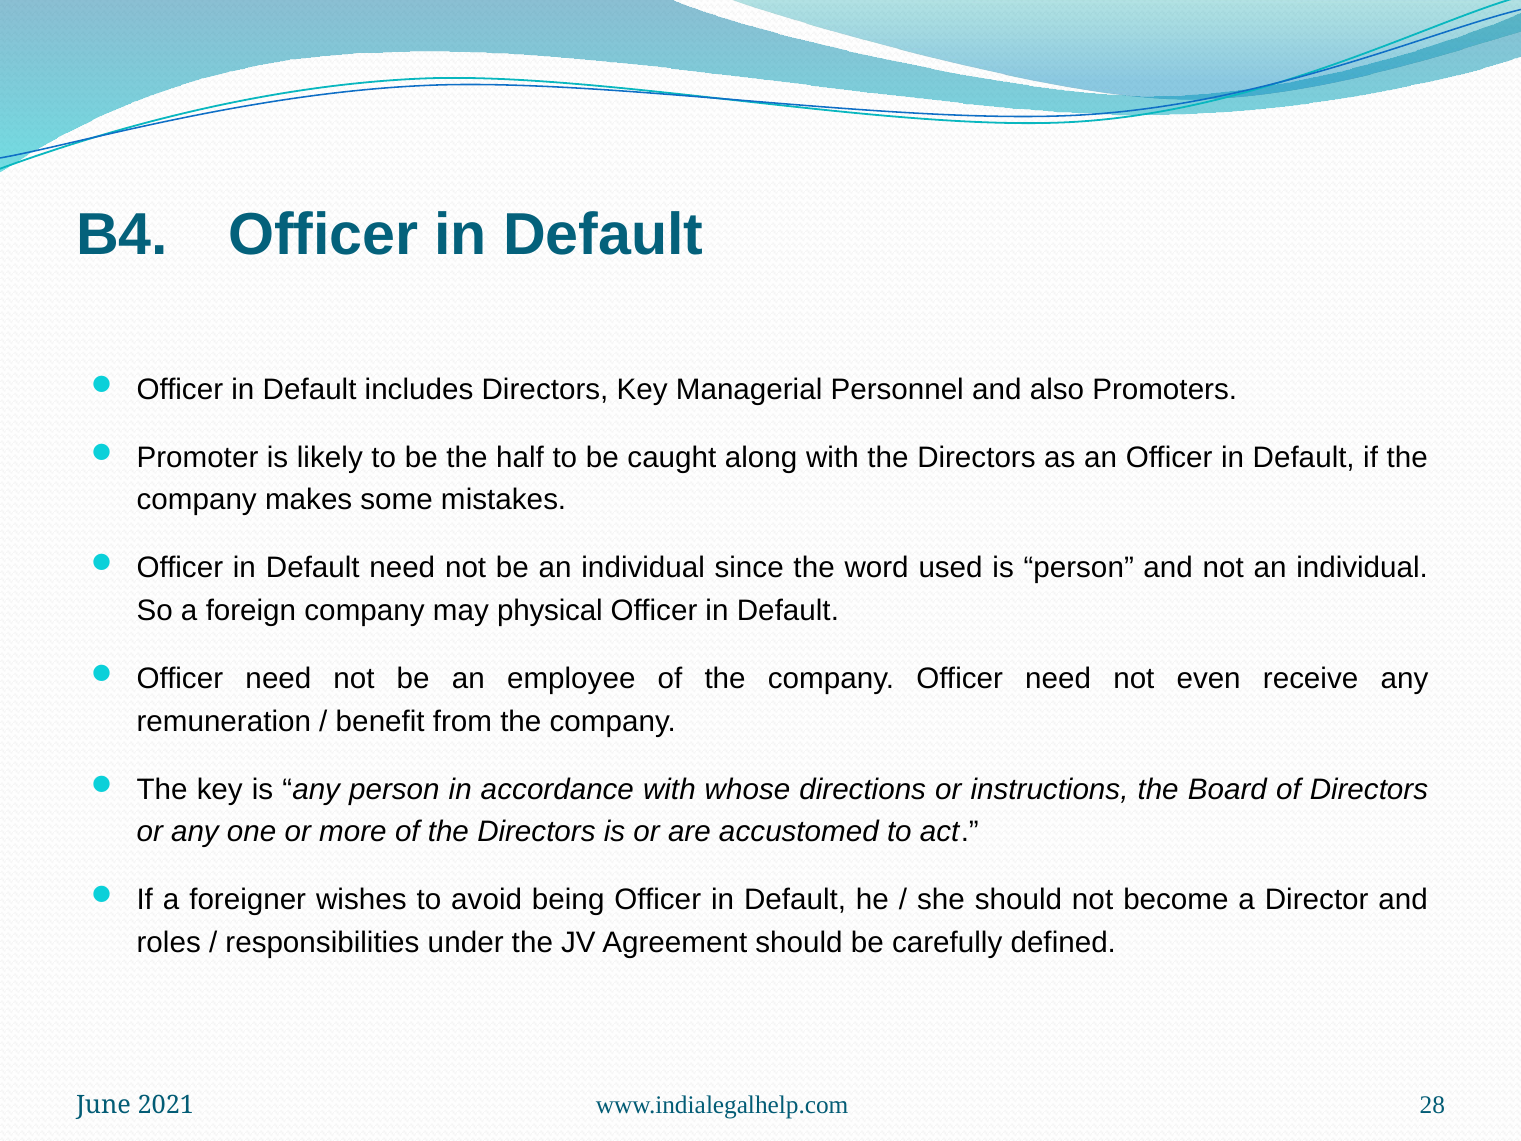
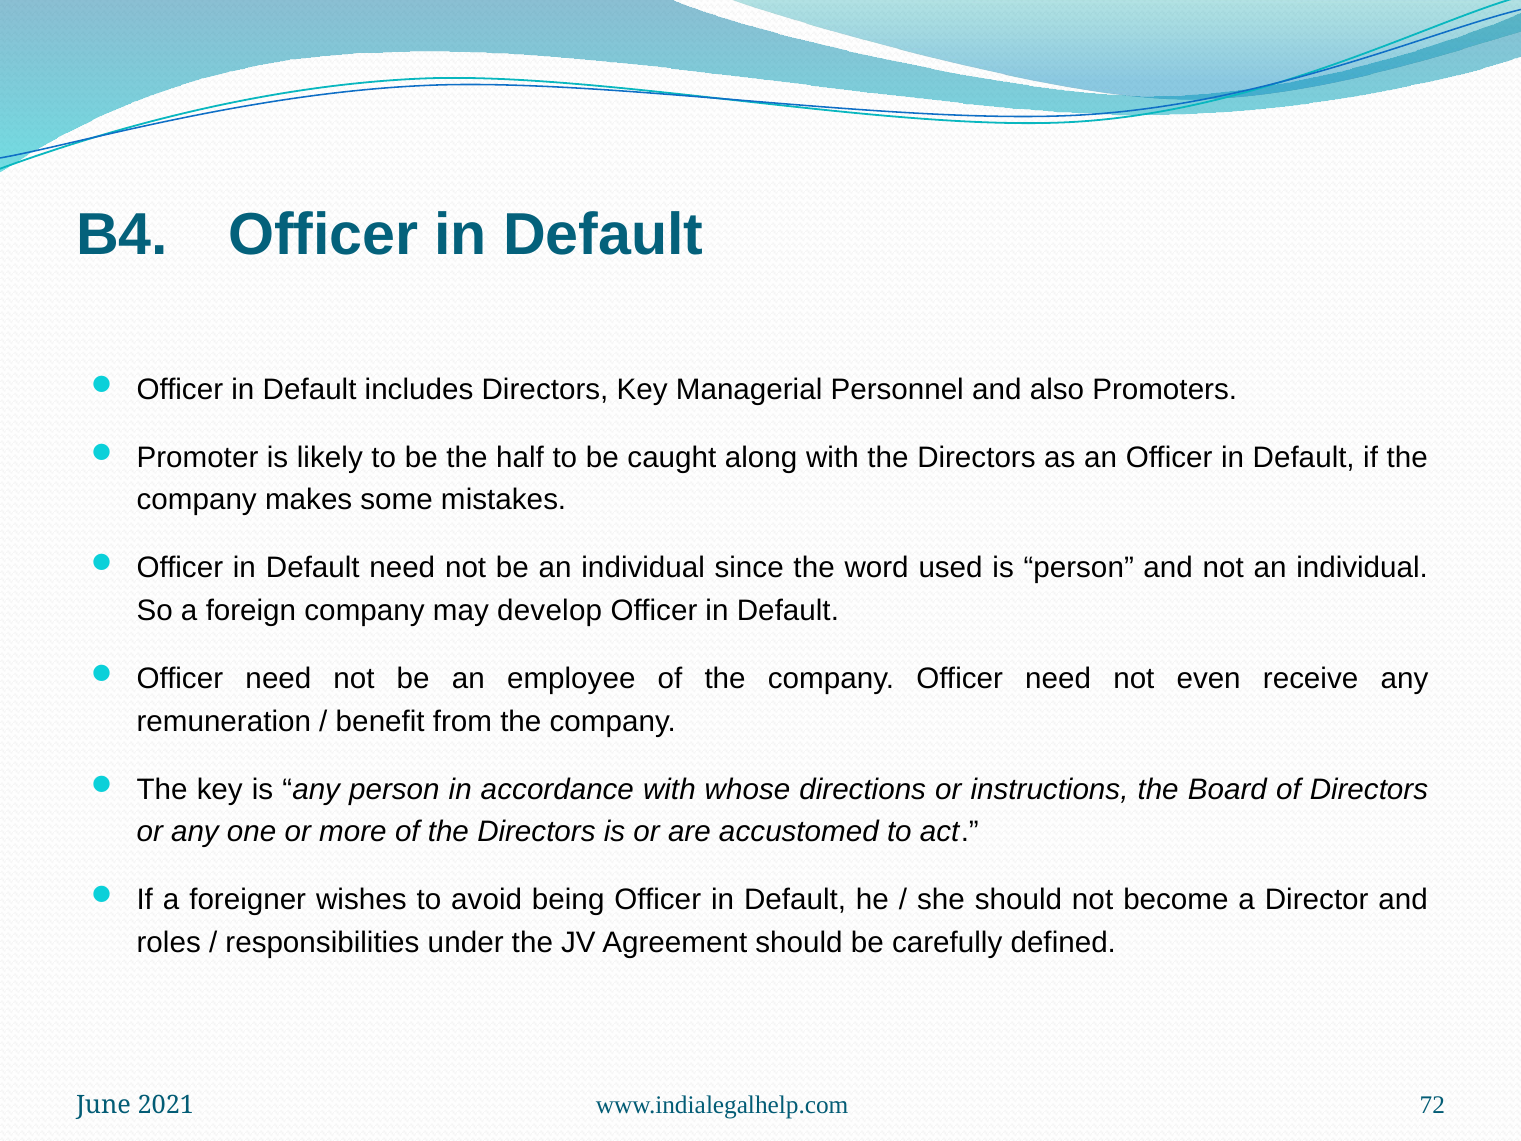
physical: physical -> develop (550, 611)
28: 28 -> 72 (1432, 1105)
